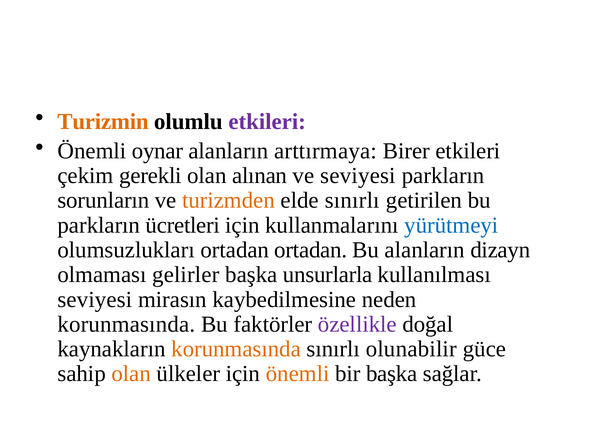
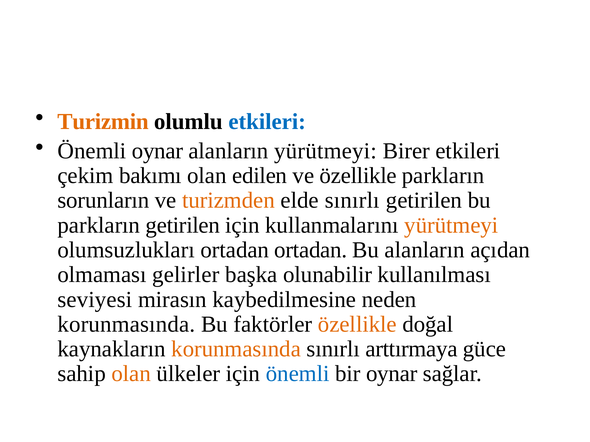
etkileri colour: purple -> blue (267, 122)
alanların arttırmaya: arttırmaya -> yürütmeyi (325, 151)
gerekli: gerekli -> bakımı (150, 176)
alınan: alınan -> edilen (260, 176)
ve seviyesi: seviyesi -> özellikle (358, 176)
parkların ücretleri: ücretleri -> getirilen (183, 225)
yürütmeyi colour: blue -> orange (451, 225)
dizayn: dizayn -> açıdan (500, 250)
unsurlarla: unsurlarla -> olunabilir (328, 275)
özellikle colour: purple -> orange (357, 325)
olunabilir: olunabilir -> arttırmaya (412, 349)
önemli colour: orange -> blue (298, 374)
bir başka: başka -> oynar (392, 374)
